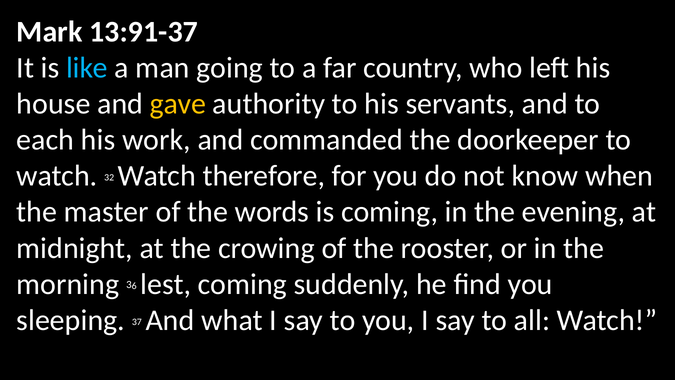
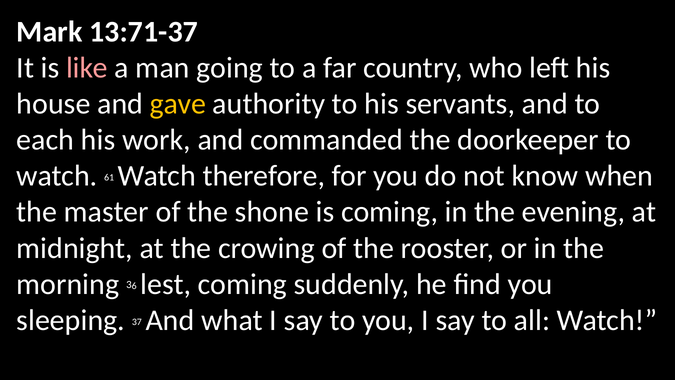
13:91-37: 13:91-37 -> 13:71-37 (144, 32)
like colour: light blue -> pink (87, 68)
32: 32 -> 61 (109, 178)
words: words -> shone (272, 212)
